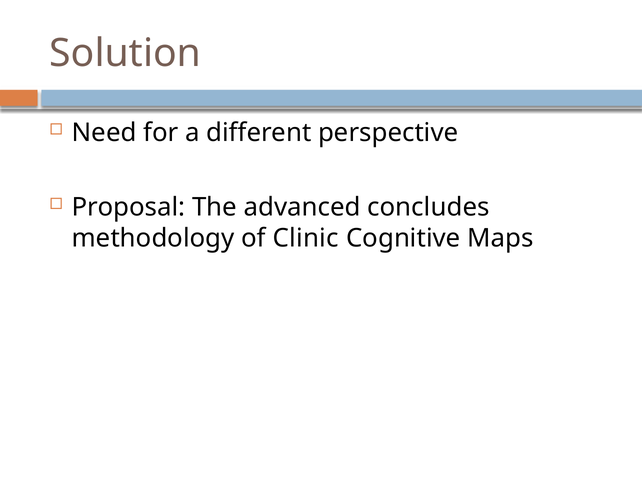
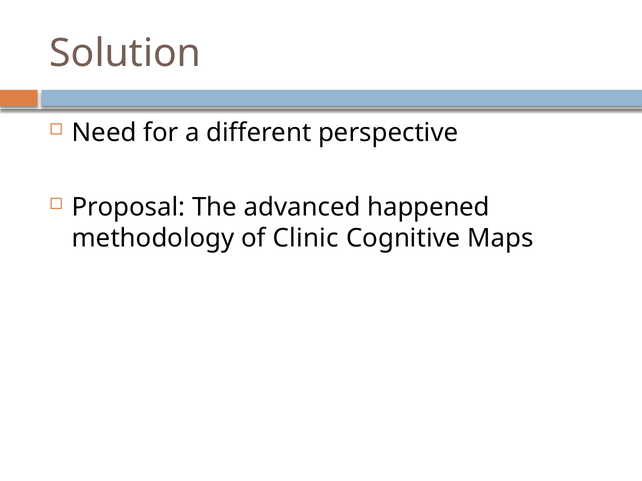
concludes: concludes -> happened (429, 207)
